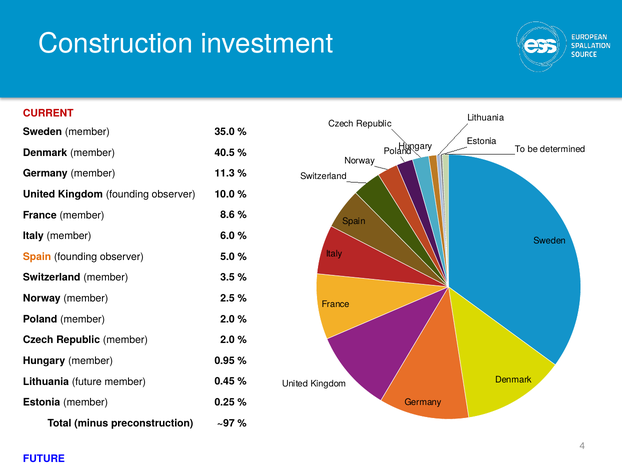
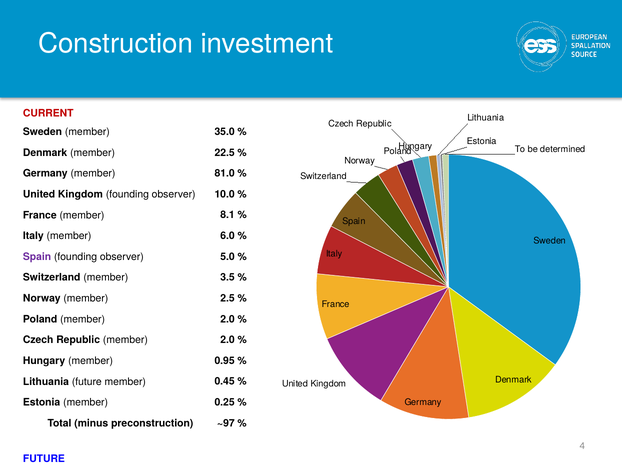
40.5: 40.5 -> 22.5 (225, 152)
11.3: 11.3 -> 81.0 (225, 173)
8.6: 8.6 -> 8.1 (227, 215)
Spain colour: orange -> purple (37, 256)
